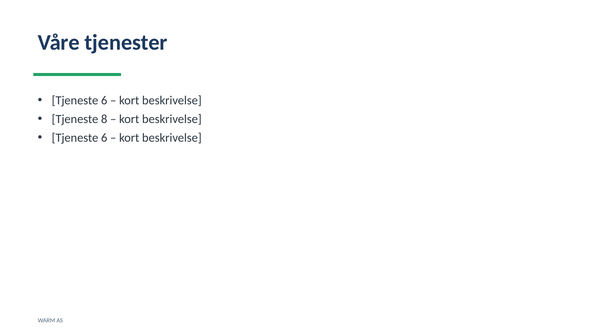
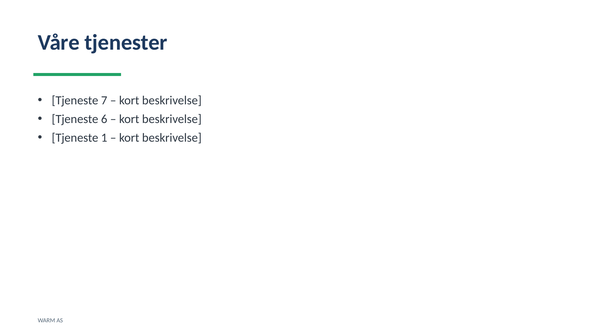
6: 6 -> 7 (104, 101)
8: 8 -> 6 (104, 119)
6: 6 -> 1 (104, 138)
